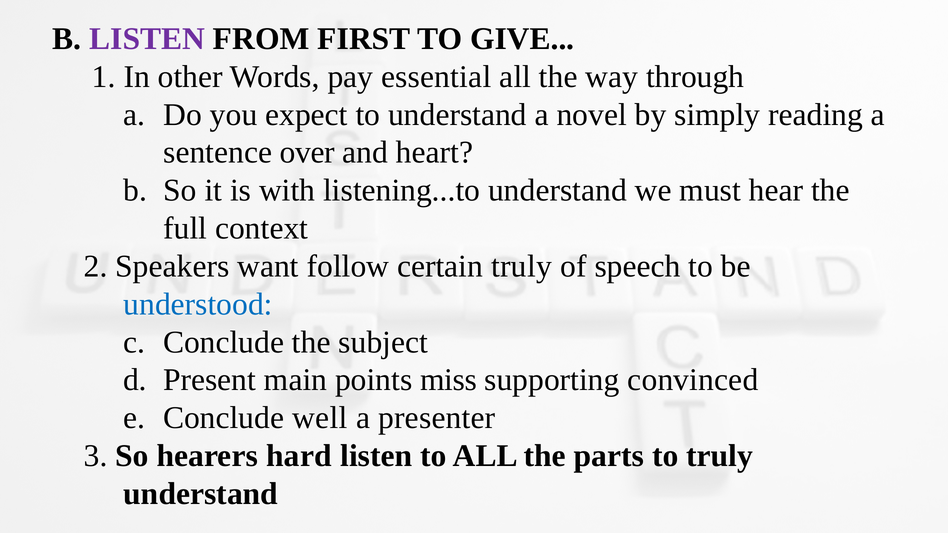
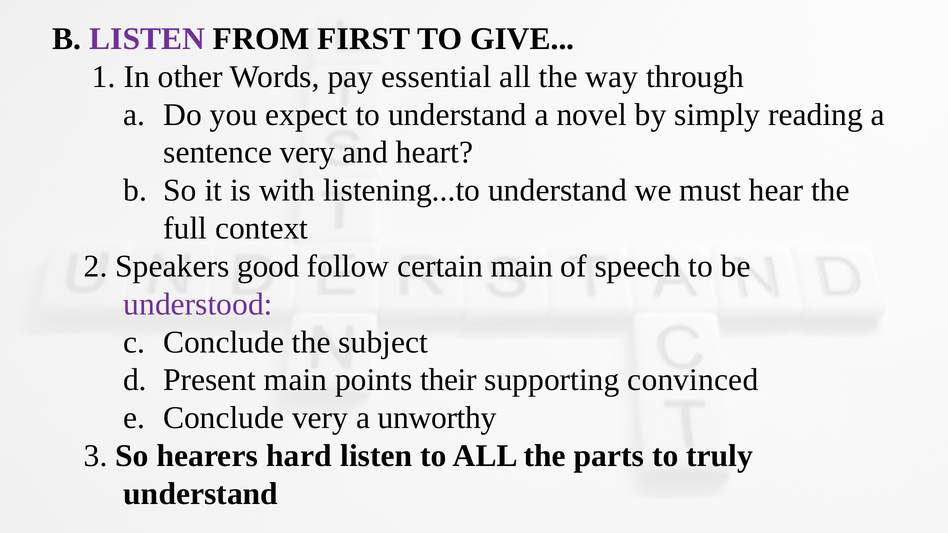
sentence over: over -> very (307, 153)
want: want -> good (268, 266)
certain truly: truly -> main (522, 266)
understood colour: blue -> purple (198, 304)
miss: miss -> their (448, 380)
Conclude well: well -> very (320, 418)
presenter: presenter -> unworthy (437, 418)
